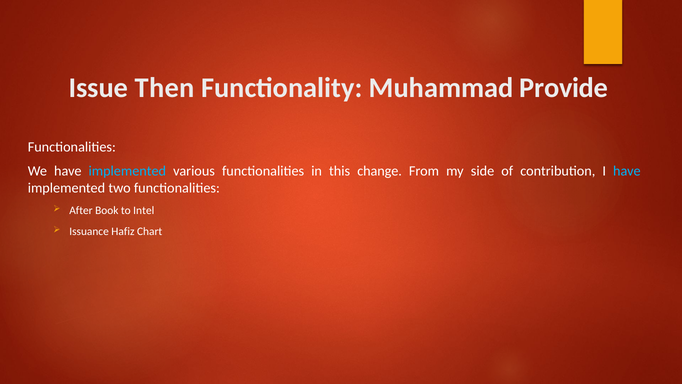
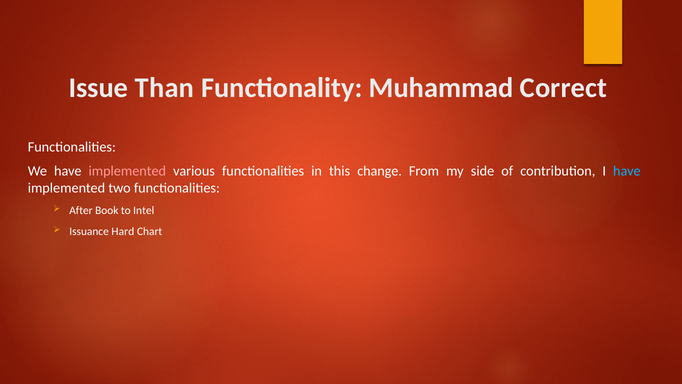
Then: Then -> Than (165, 88)
Provide: Provide -> Correct (564, 88)
implemented colour: light blue -> pink (127, 171)
Hafiz: Hafiz -> Hard (123, 231)
